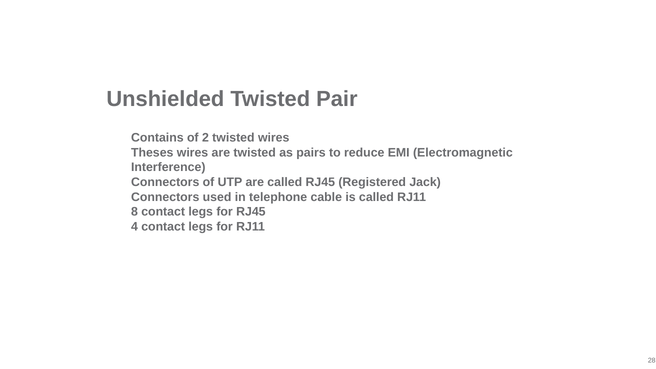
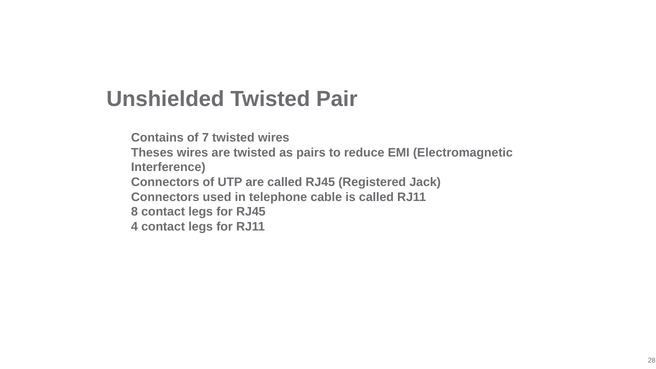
2: 2 -> 7 (205, 138)
